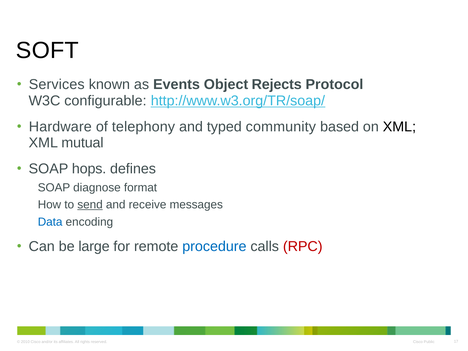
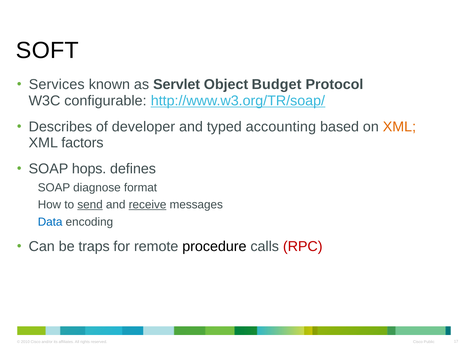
Events: Events -> Servlet (177, 84)
Rejects: Rejects -> Budget (277, 84)
Hardware: Hardware -> Describes (60, 127)
telephony: telephony -> developer (143, 127)
community: community -> accounting (281, 127)
XML colour: black -> orange (399, 127)
mutual: mutual -> factors (82, 143)
receive underline: none -> present (148, 205)
large: large -> traps (94, 246)
procedure colour: blue -> black (214, 246)
